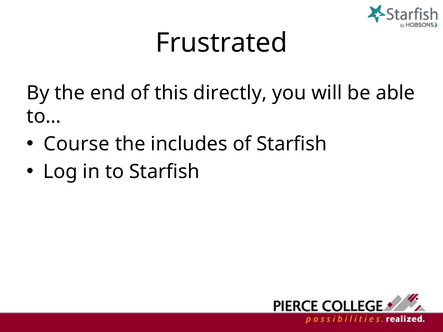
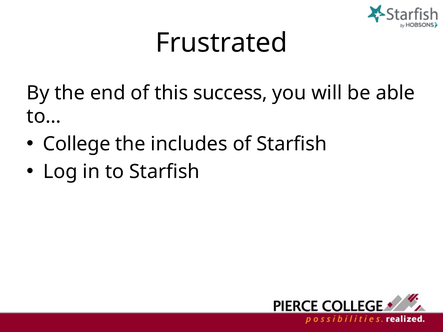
directly: directly -> success (230, 93)
Course: Course -> College (77, 144)
